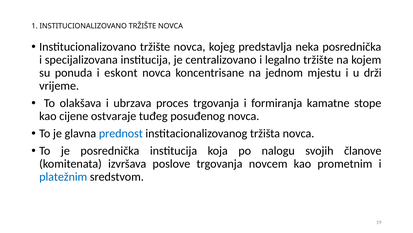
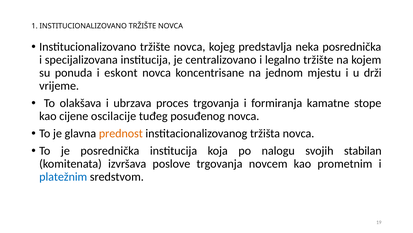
ostvaraje: ostvaraje -> oscilacije (114, 116)
prednost colour: blue -> orange (121, 133)
članove: članove -> stabilan (363, 151)
